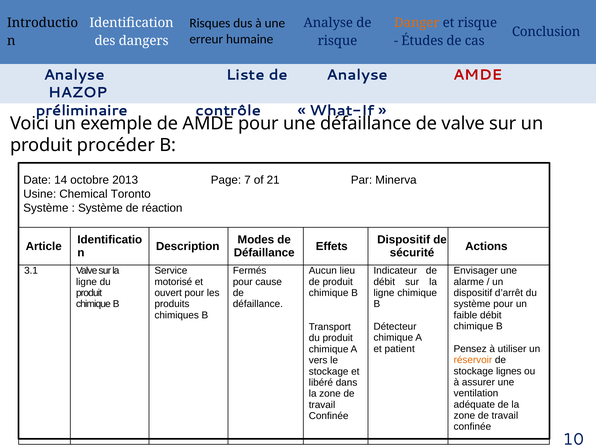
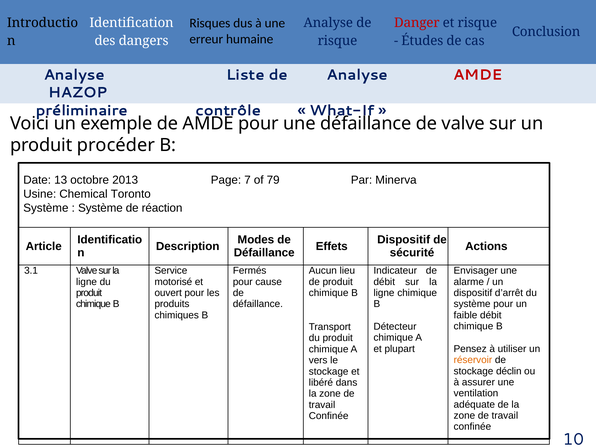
Danger colour: orange -> red (417, 23)
14: 14 -> 13 (61, 180)
21: 21 -> 79 (273, 180)
patient: patient -> plupart (400, 349)
lignes: lignes -> déclin (509, 371)
